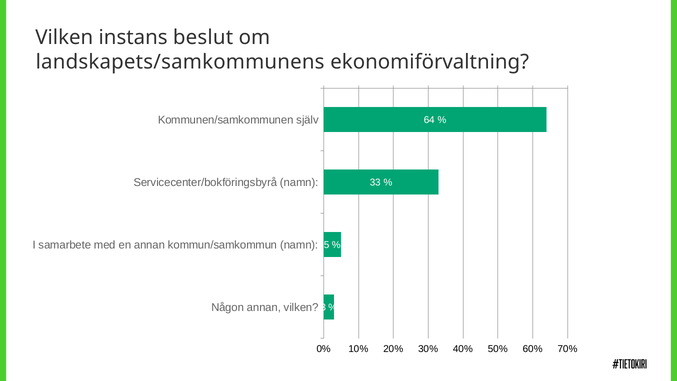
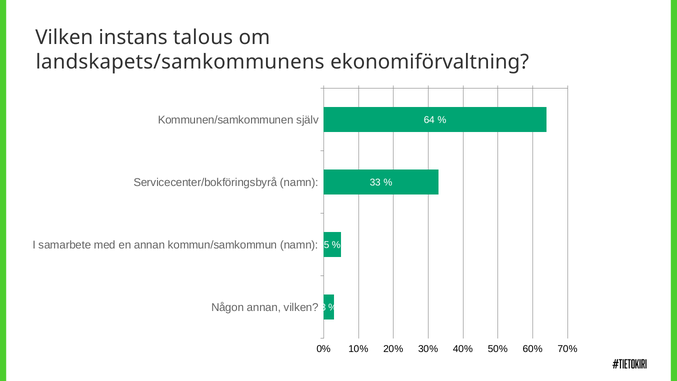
beslut: beslut -> talous (203, 37)
